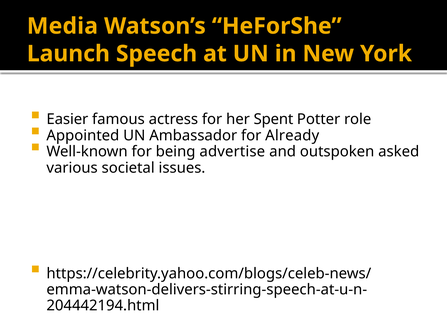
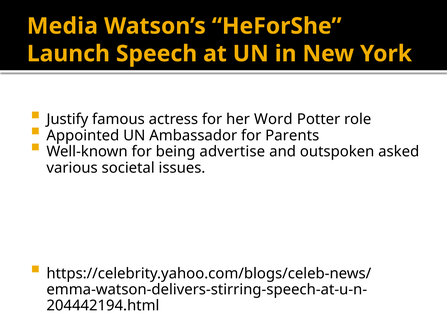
Easier: Easier -> Justify (67, 119)
Spent: Spent -> Word (273, 119)
Already: Already -> Parents (292, 135)
